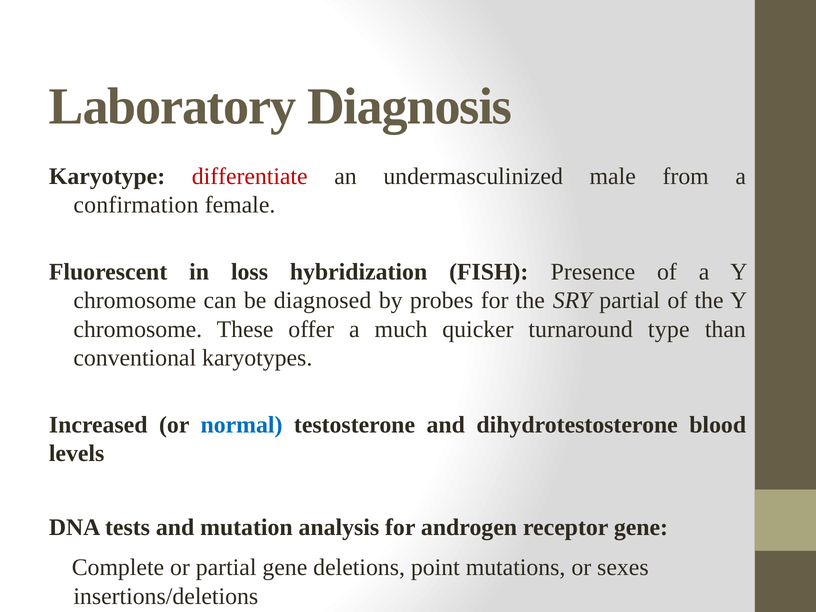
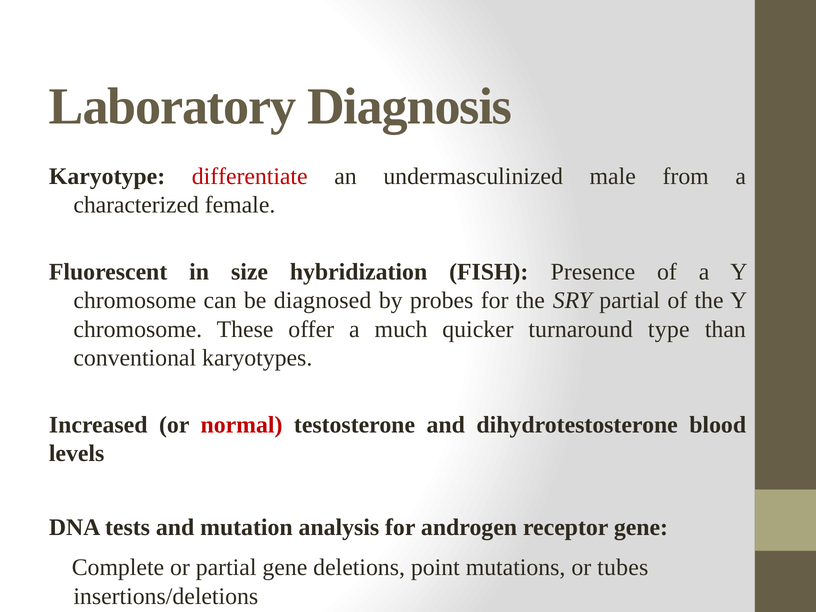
confirmation: confirmation -> characterized (136, 205)
loss: loss -> size (250, 272)
normal colour: blue -> red (242, 425)
sexes: sexes -> tubes (623, 568)
